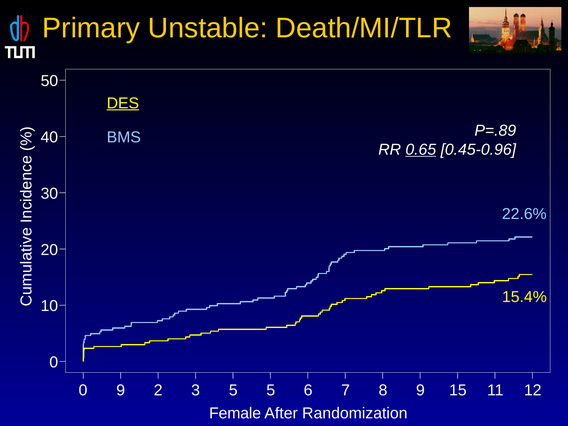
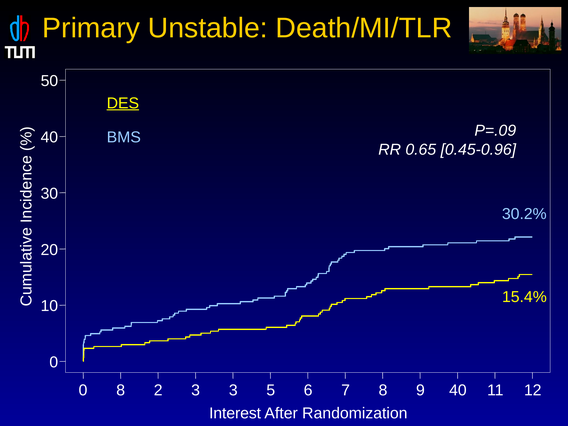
P=.89: P=.89 -> P=.09 (495, 131)
0.65 underline: present -> none (421, 150)
22.6%: 22.6% -> 30.2% (524, 214)
0 9: 9 -> 8 (121, 390)
3 5: 5 -> 3 (233, 390)
9 15: 15 -> 40 (458, 390)
Female: Female -> Interest (235, 413)
